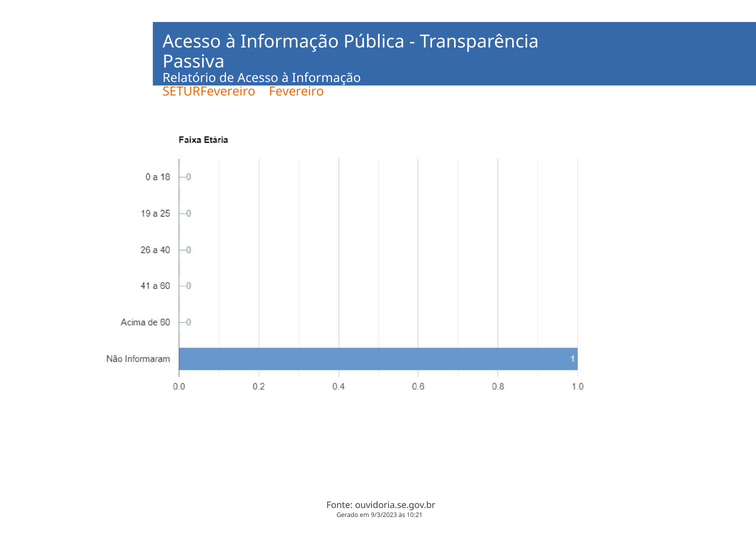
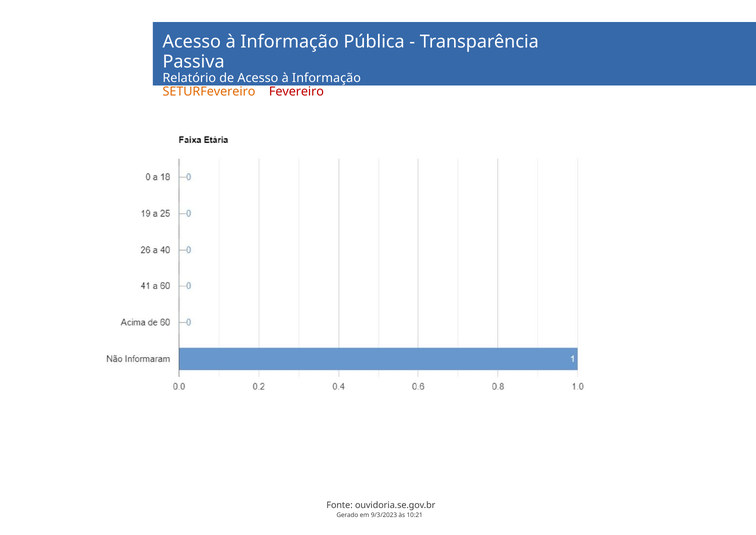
Fevereiro colour: orange -> red (296, 92)
